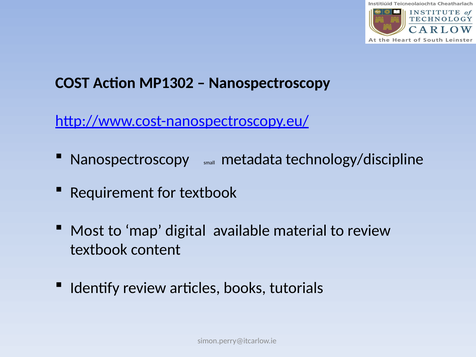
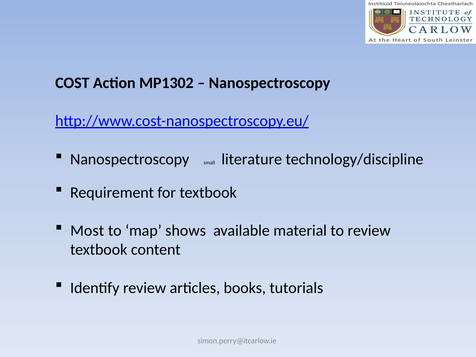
metadata: metadata -> literature (252, 159)
digital: digital -> shows (186, 231)
